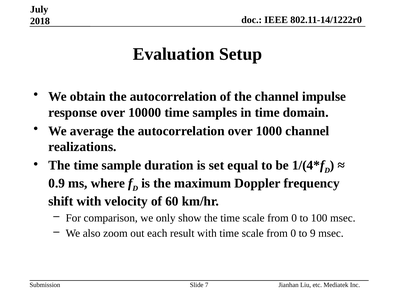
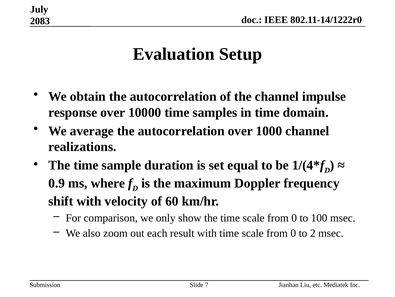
2018: 2018 -> 2083 (40, 21)
9: 9 -> 2 (313, 233)
